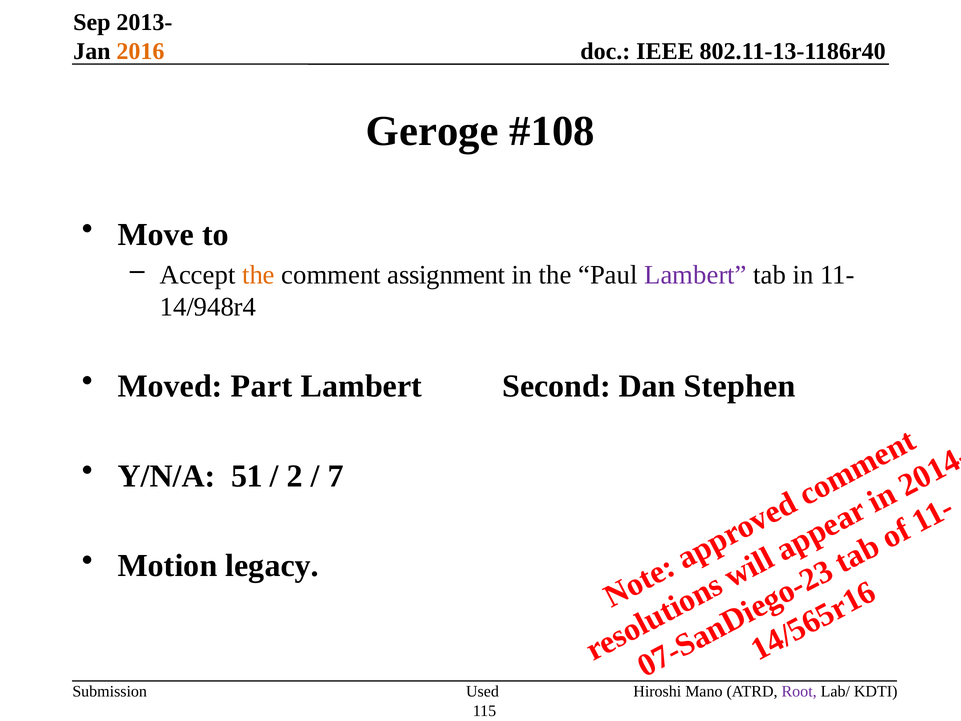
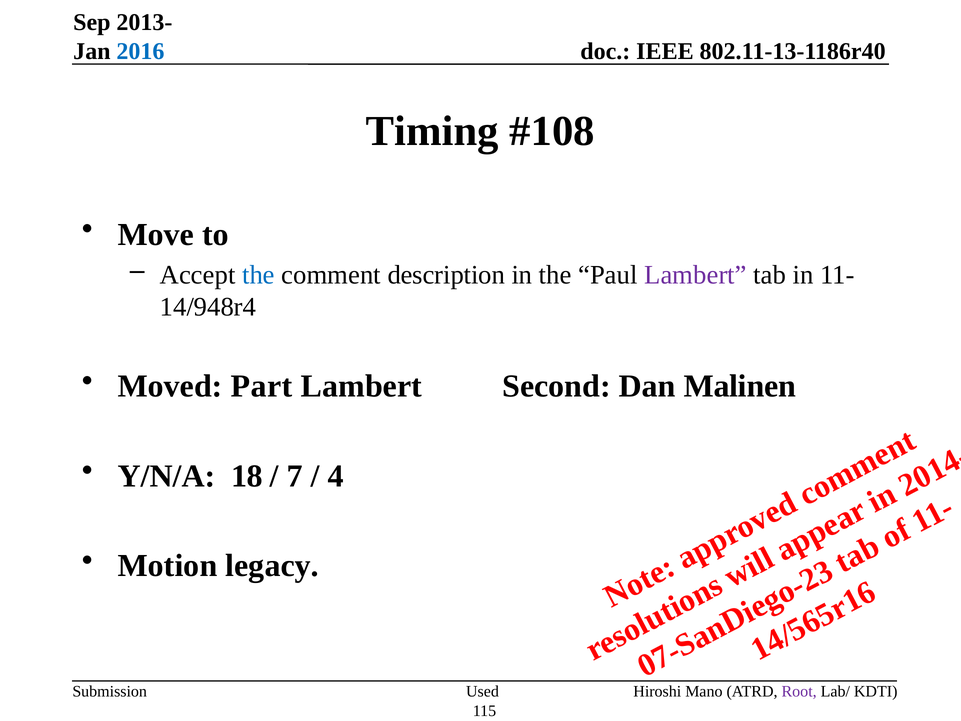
2016 colour: orange -> blue (140, 51)
Geroge: Geroge -> Timing (432, 131)
the colour: orange -> blue (258, 275)
assignment: assignment -> description (446, 275)
Stephen: Stephen -> Malinen (740, 386)
51: 51 -> 18 (247, 476)
2: 2 -> 7 (295, 476)
7: 7 -> 4 (336, 476)
